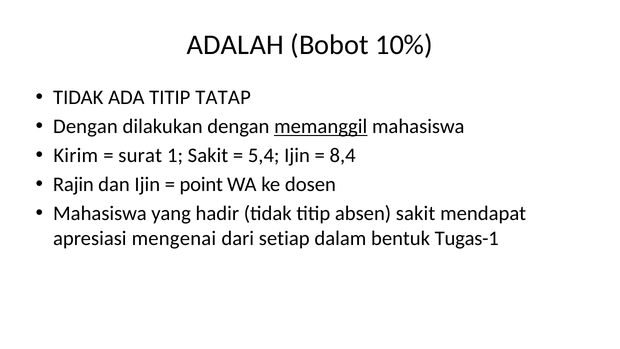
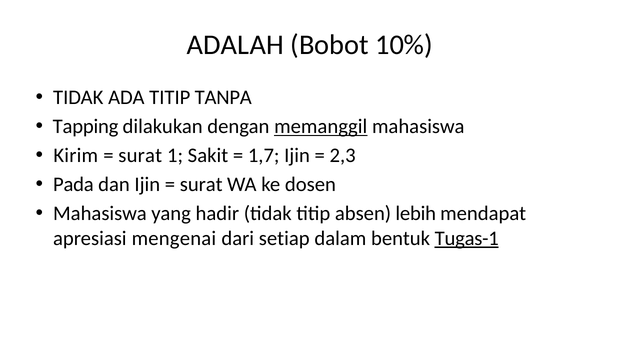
TATAP: TATAP -> TANPA (223, 98)
Dengan: Dengan -> Tapping (86, 126)
5,4: 5,4 -> 1,7 (264, 155)
8,4: 8,4 -> 2,3 (343, 155)
Rajin: Rajin -> Pada (73, 184)
point: point -> surat (201, 184)
absen sakit: sakit -> lebih (416, 213)
Tugas-1 underline: none -> present (467, 238)
